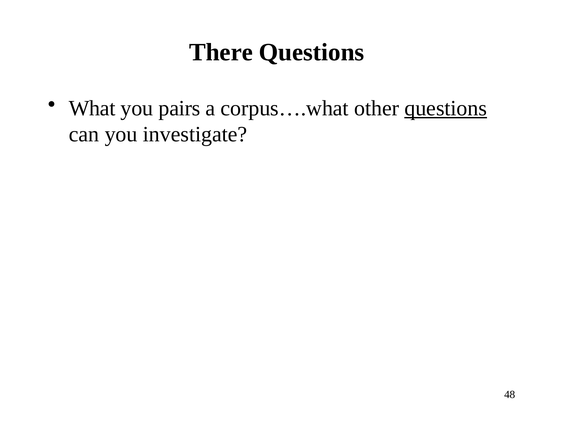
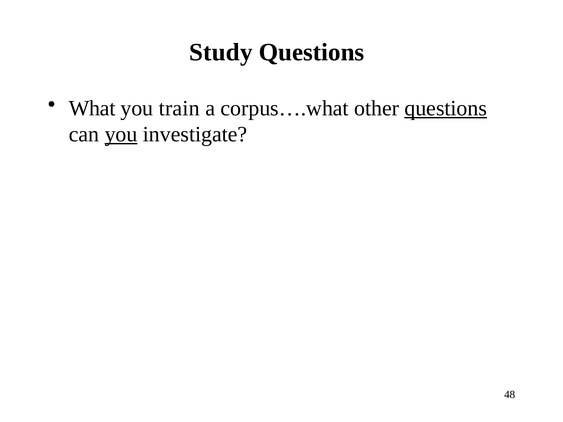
There: There -> Study (221, 52)
pairs: pairs -> train (179, 108)
you underline: none -> present (121, 134)
